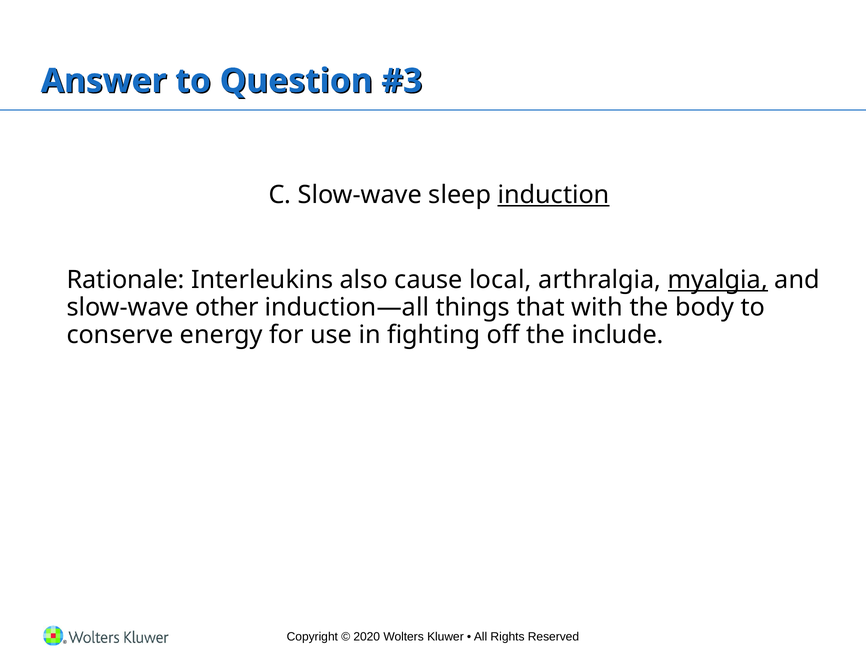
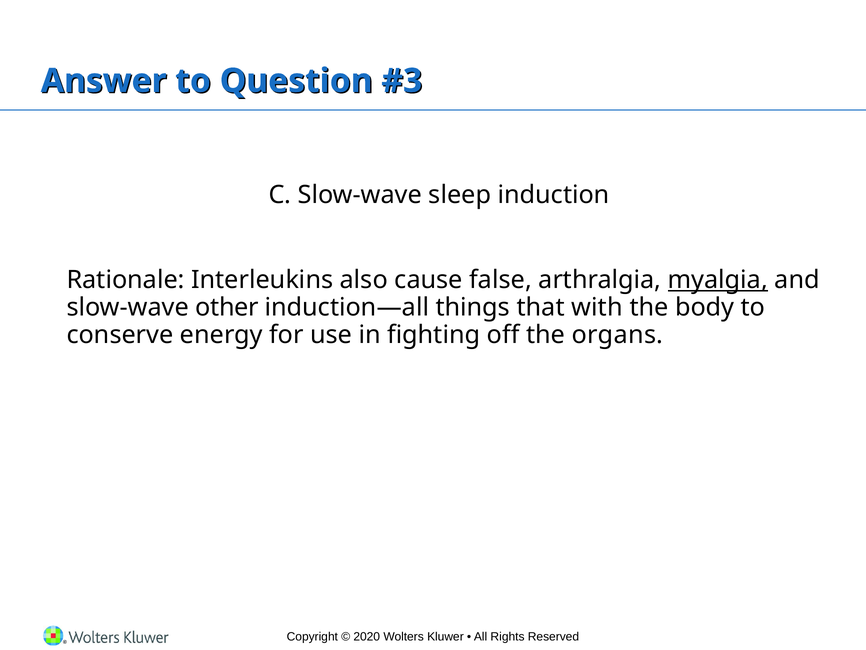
induction underline: present -> none (554, 195)
local: local -> false (500, 280)
include: include -> organs (617, 334)
